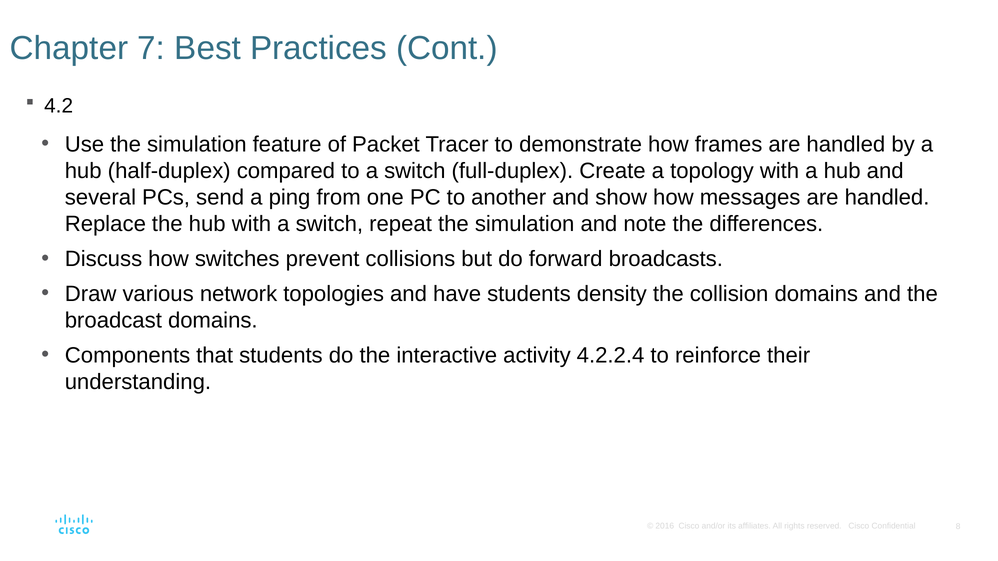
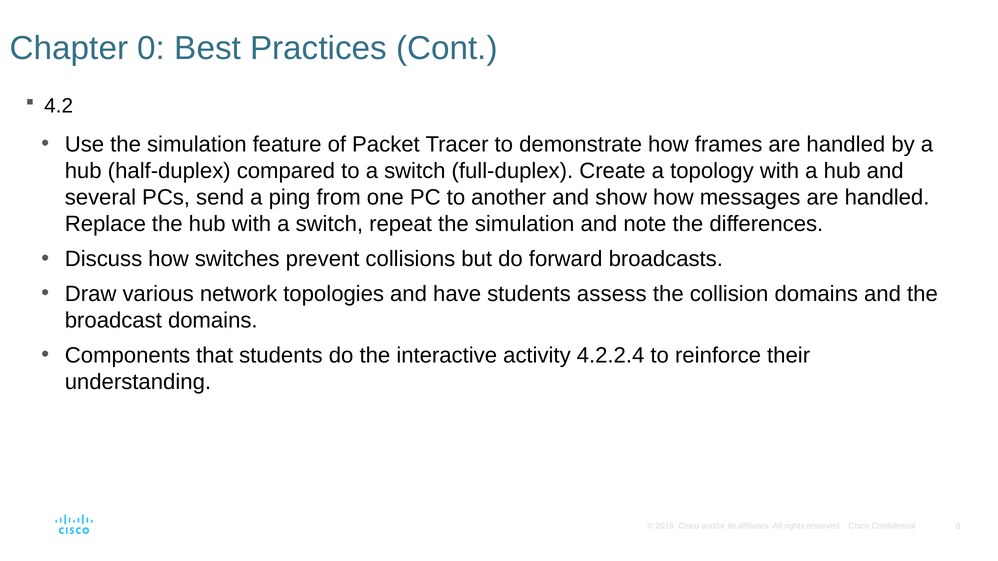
7: 7 -> 0 (151, 48)
density: density -> assess (612, 294)
